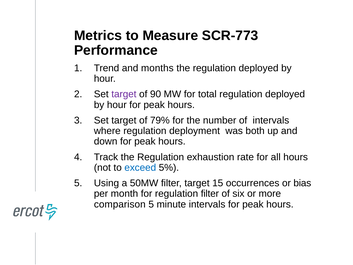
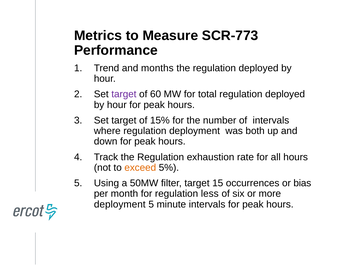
90: 90 -> 60 (156, 94)
79%: 79% -> 15% (160, 120)
exceed colour: blue -> orange (140, 167)
regulation filter: filter -> less (210, 194)
comparison: comparison -> deployment (120, 204)
